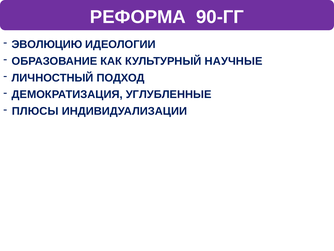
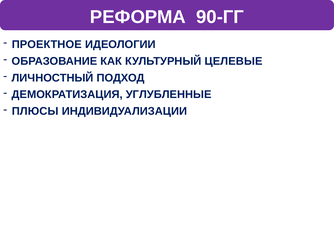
ЭВОЛЮЦИЮ: ЭВОЛЮЦИЮ -> ПРОЕКТНОЕ (47, 44)
НАУЧНЫЕ: НАУЧНЫЕ -> ЦЕЛЕВЫЕ (234, 61)
